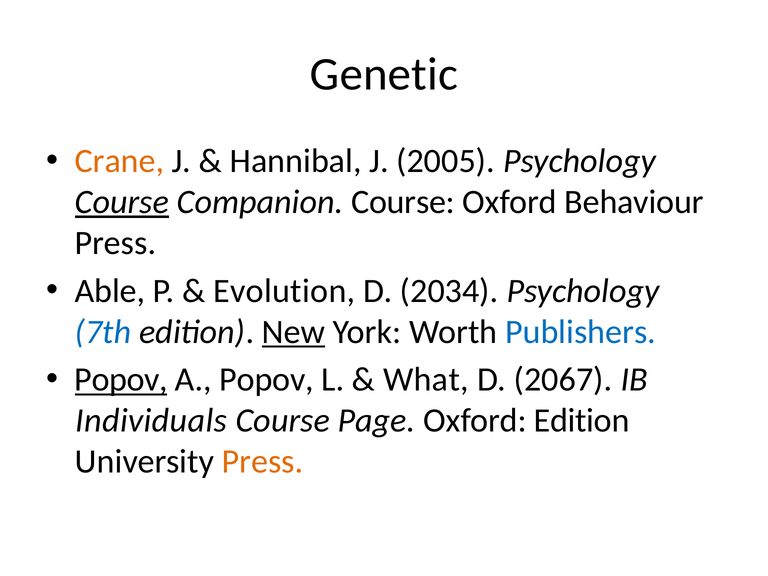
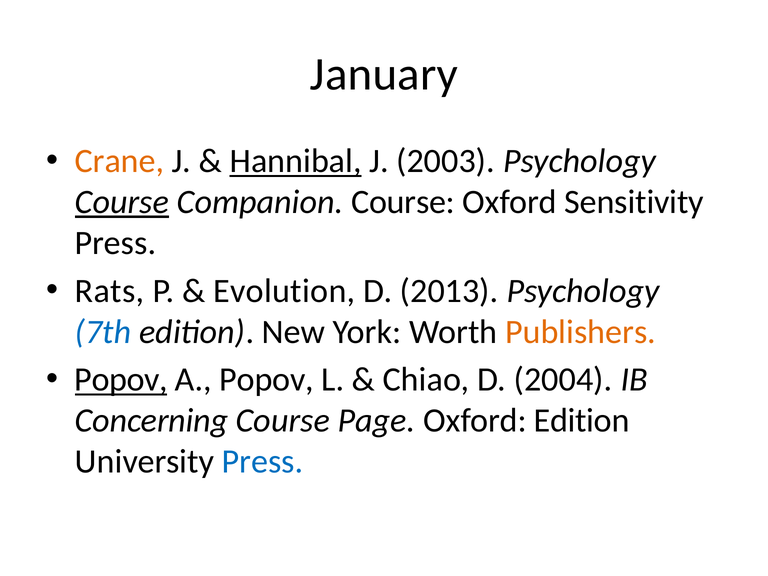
Genetic: Genetic -> January (384, 74)
Hannibal underline: none -> present (296, 161)
2005: 2005 -> 2003 (446, 161)
Behaviour: Behaviour -> Sensitivity (634, 202)
Able: Able -> Rats (110, 291)
2034: 2034 -> 2013 (449, 291)
New underline: present -> none (293, 332)
Publishers colour: blue -> orange (581, 332)
What: What -> Chiao (426, 380)
2067: 2067 -> 2004 (563, 380)
Individuals: Individuals -> Concerning (152, 421)
Press colour: orange -> blue (262, 462)
